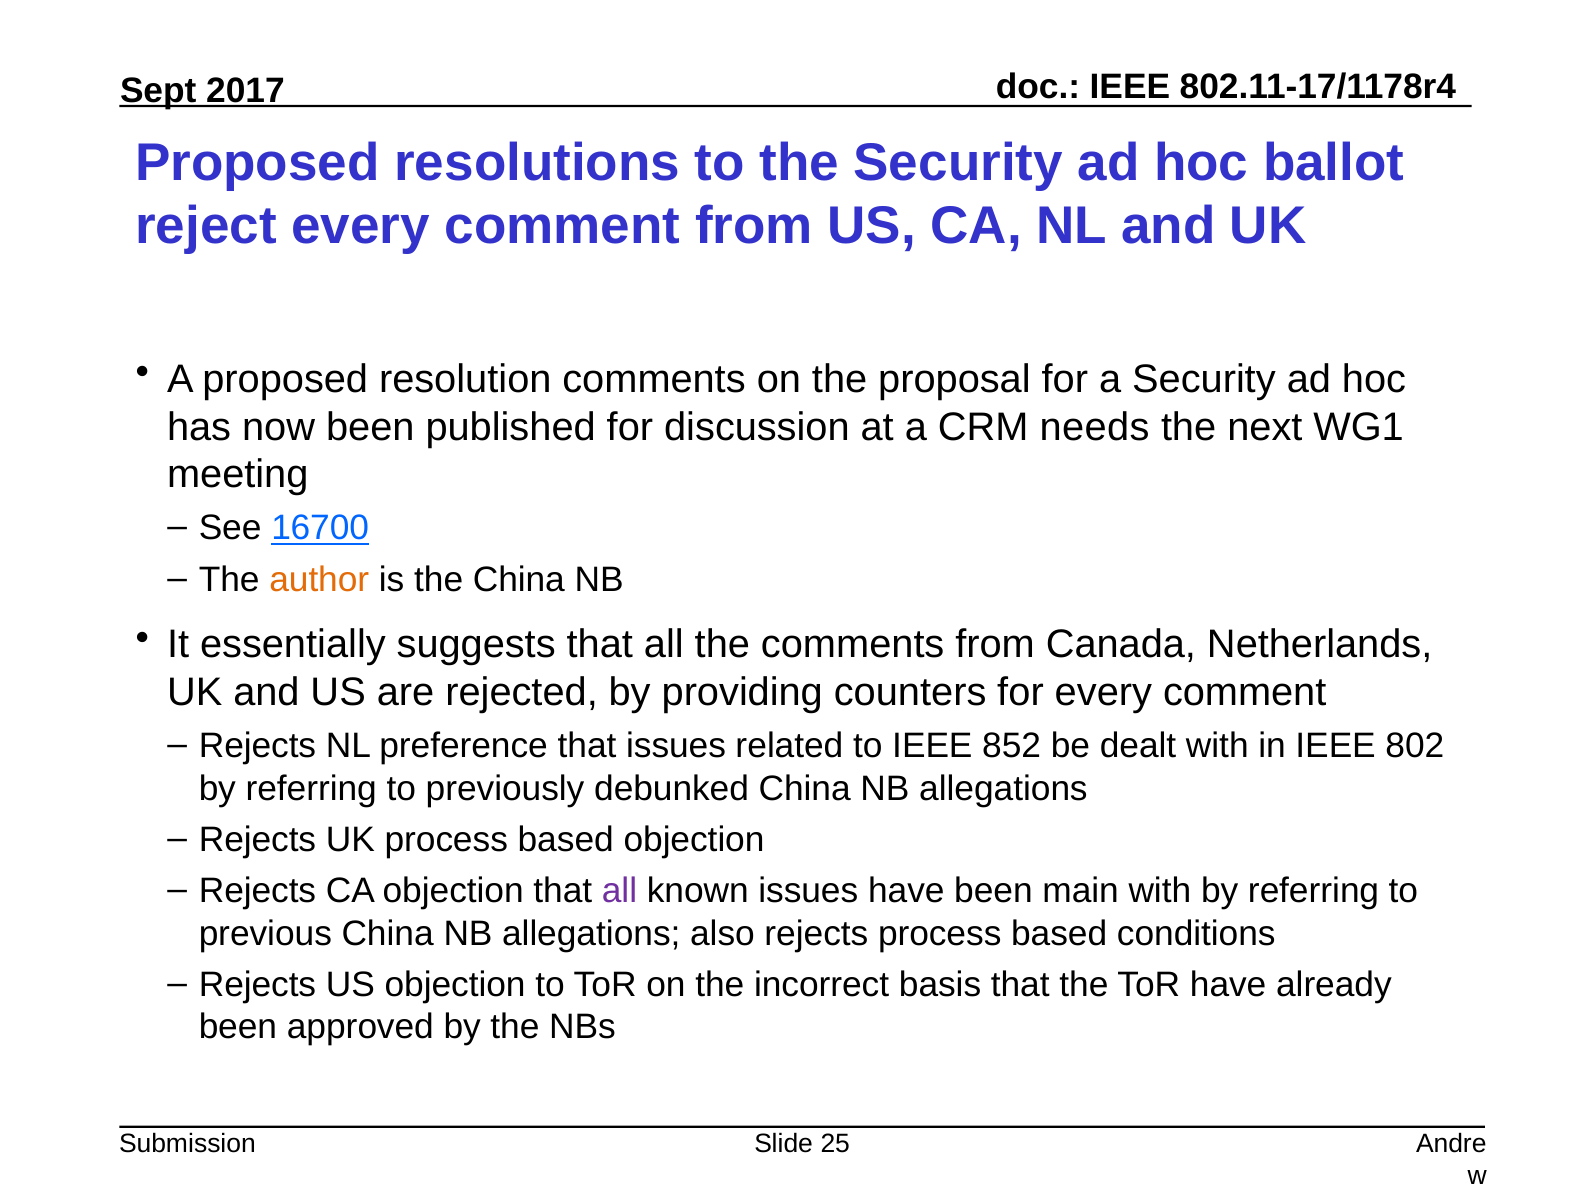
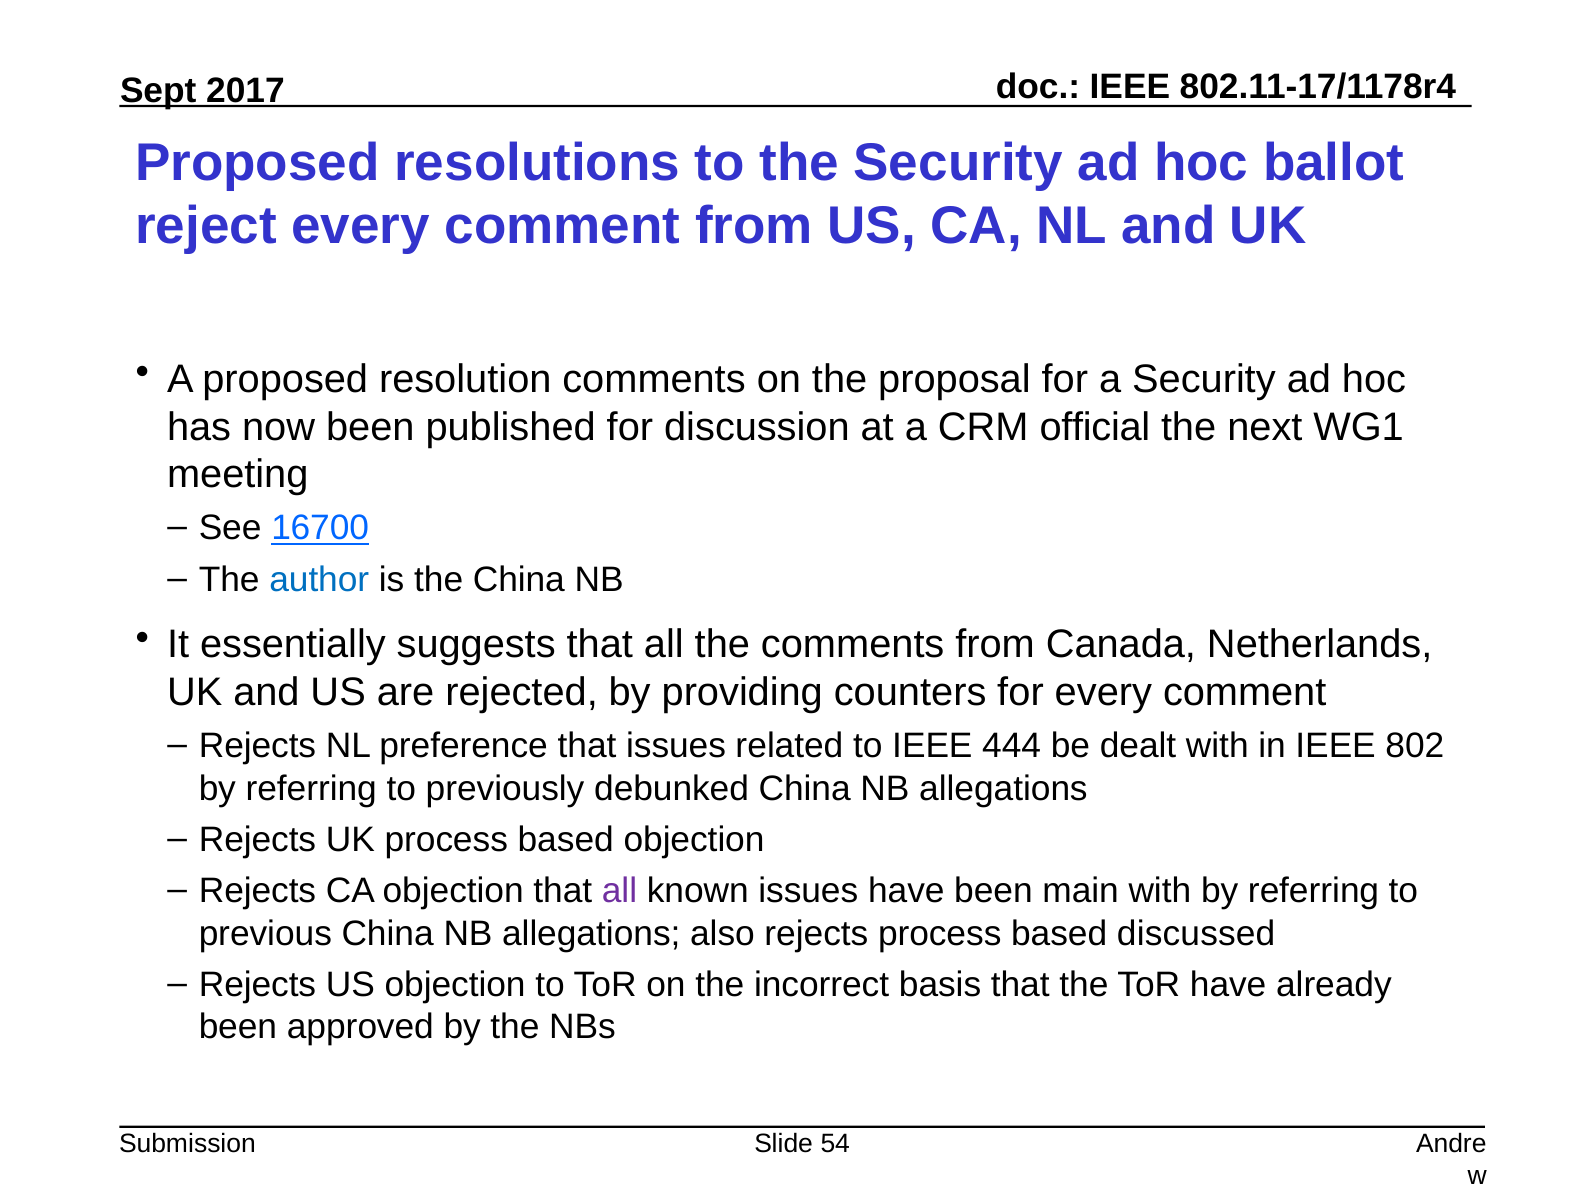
needs: needs -> official (1095, 427)
author colour: orange -> blue (319, 580)
852: 852 -> 444 (1012, 746)
conditions: conditions -> discussed (1196, 934)
25: 25 -> 54 (835, 1144)
